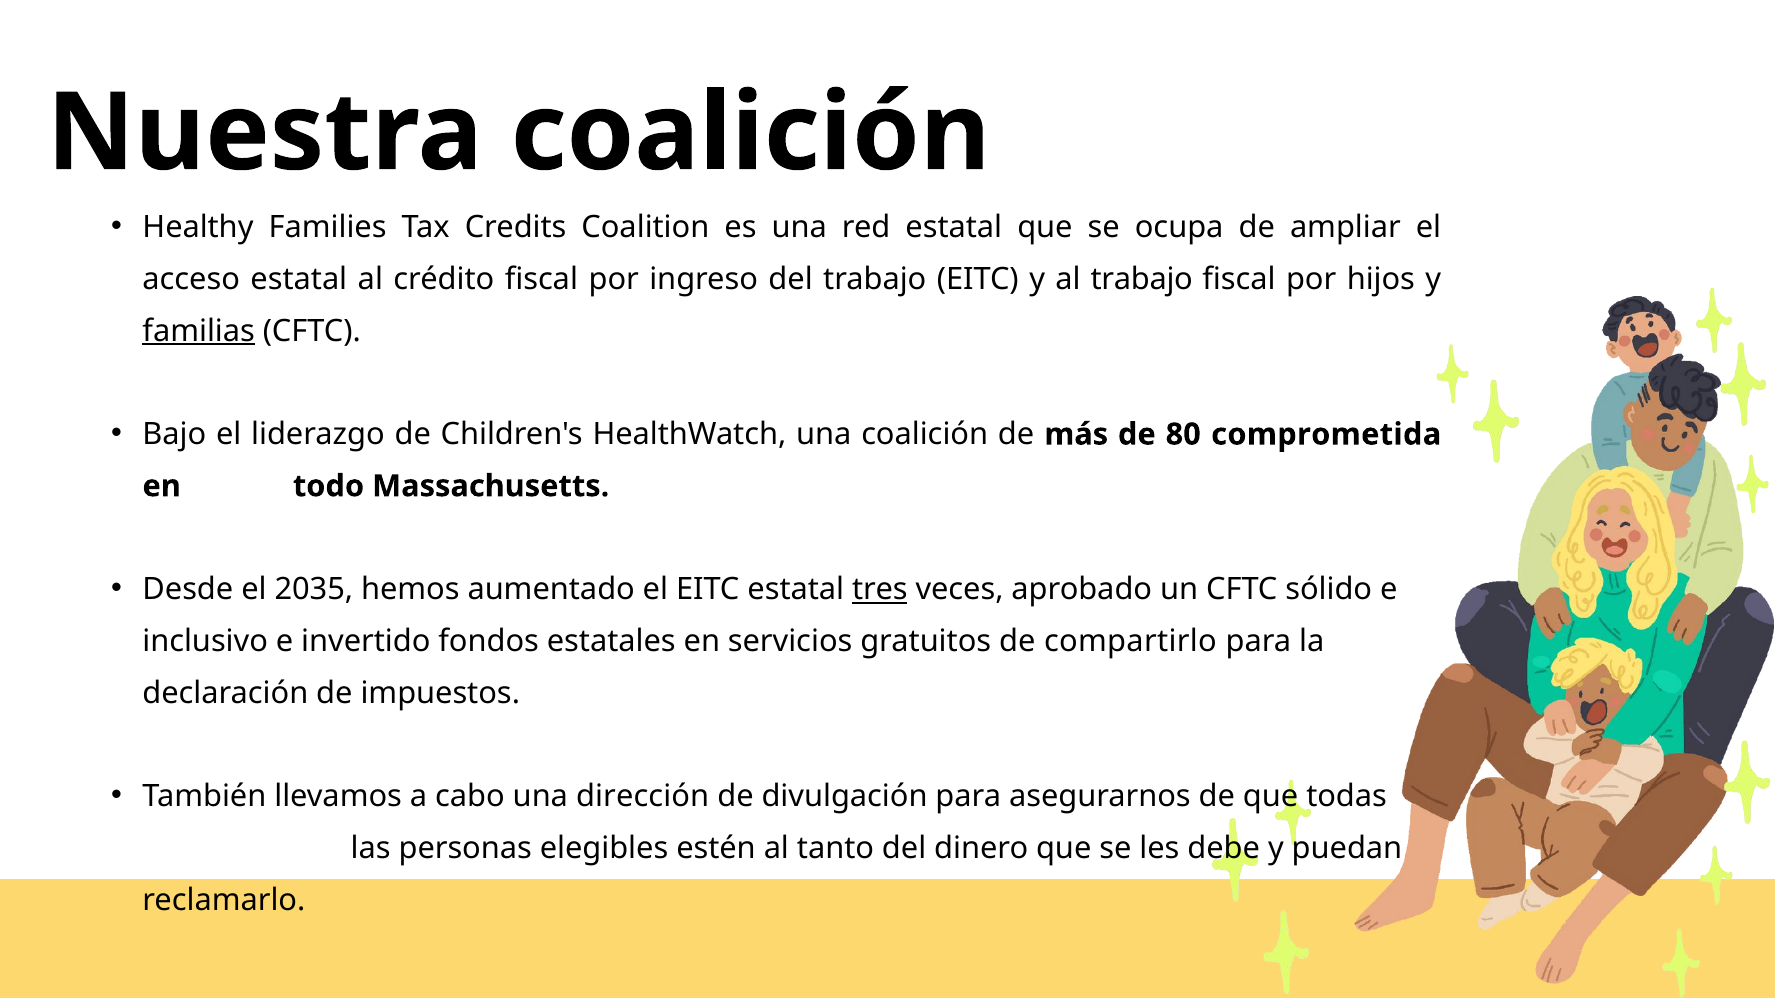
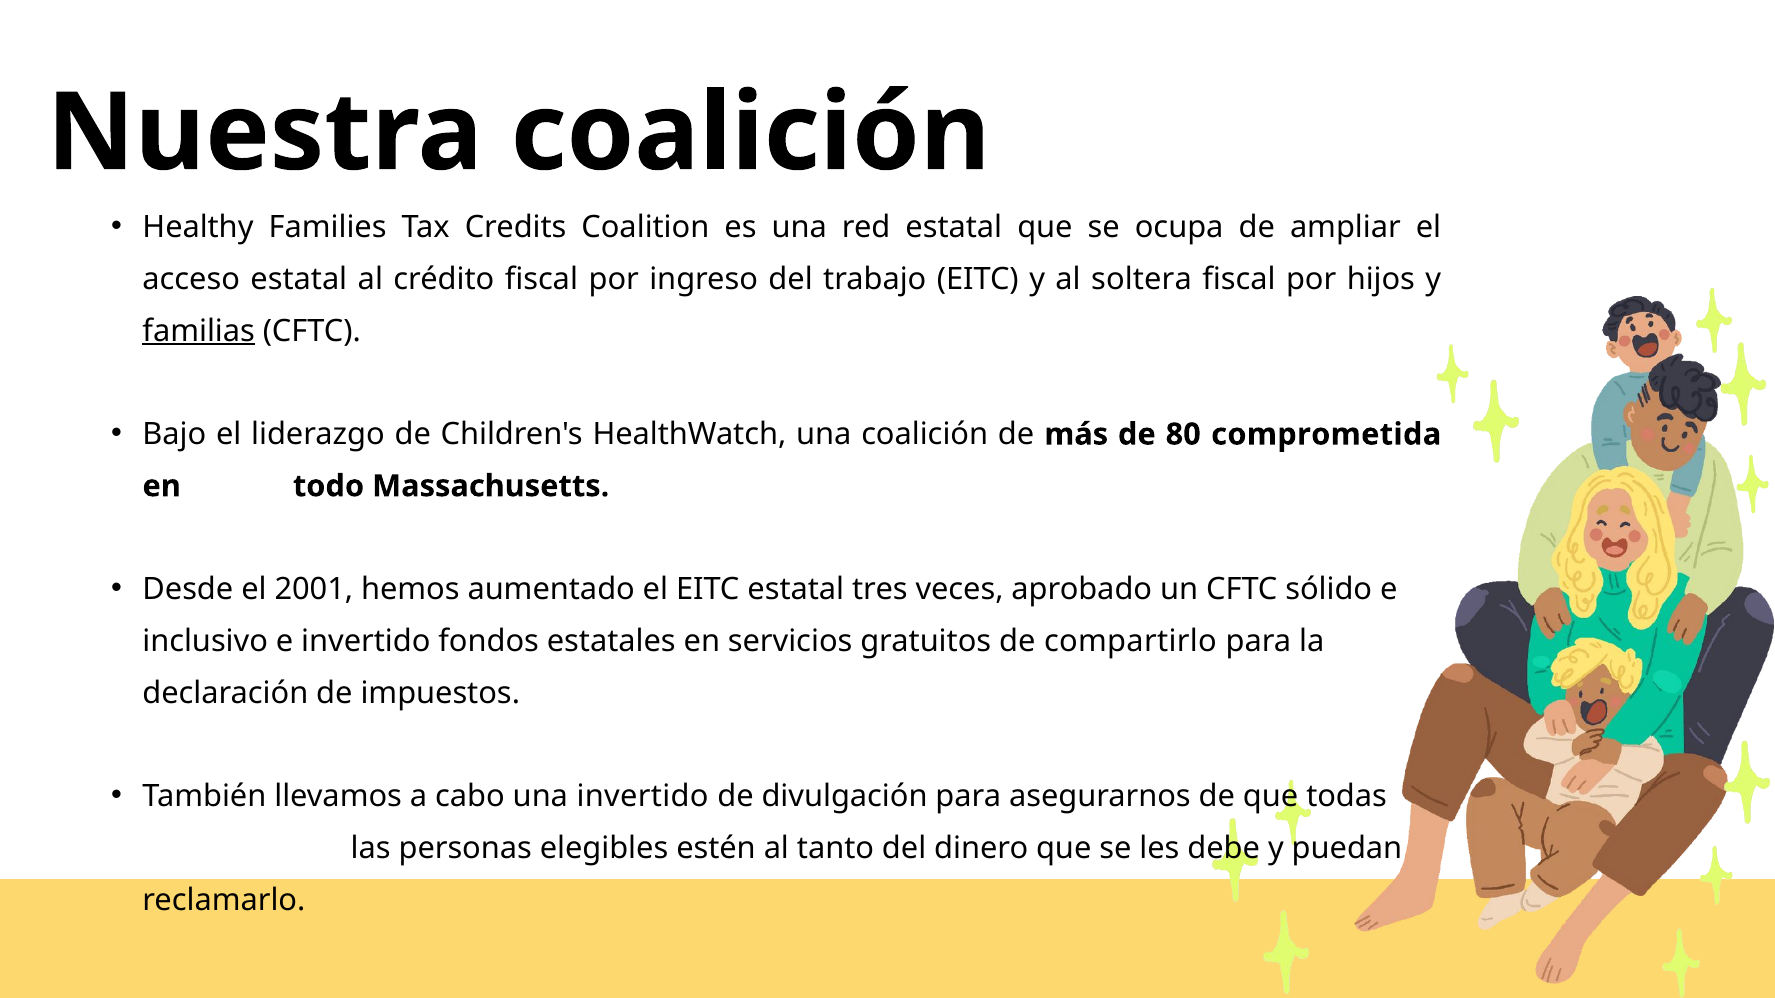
al trabajo: trabajo -> soltera (1142, 279)
2035: 2035 -> 2001 (314, 590)
tres underline: present -> none (880, 590)
una dirección: dirección -> invertido (643, 797)
